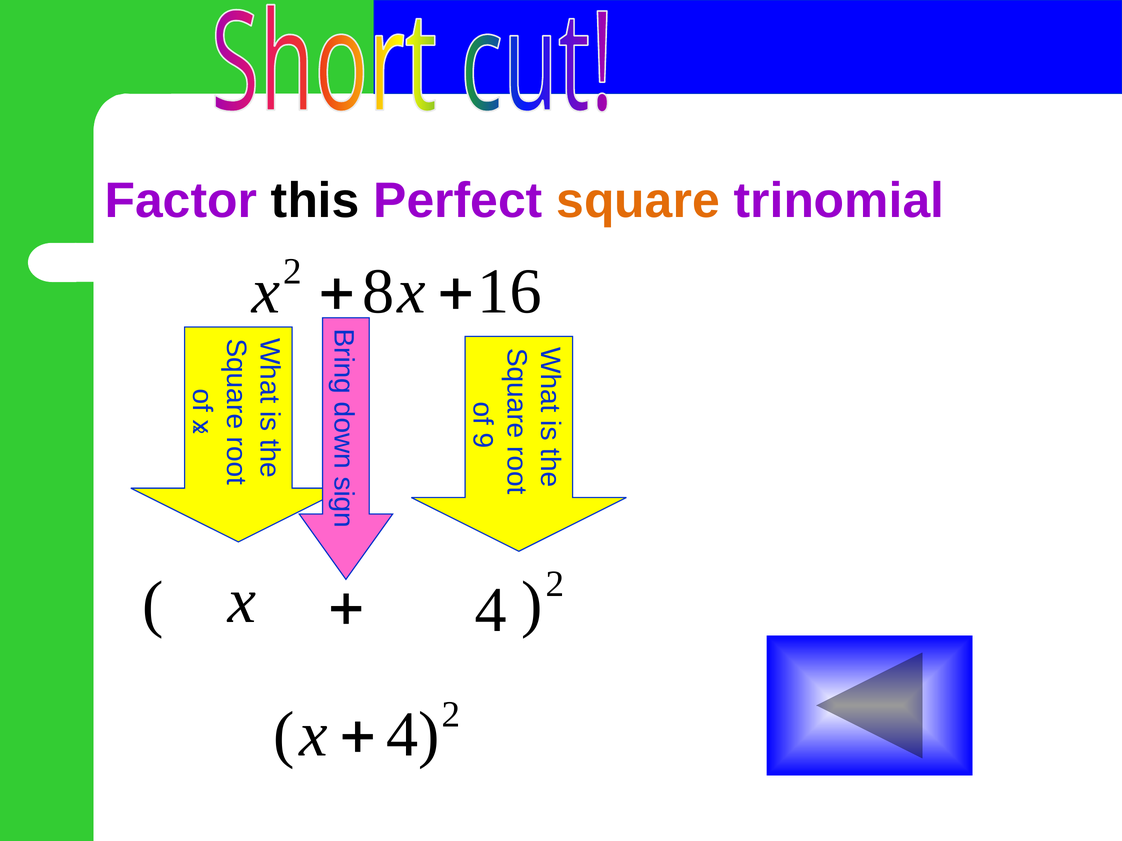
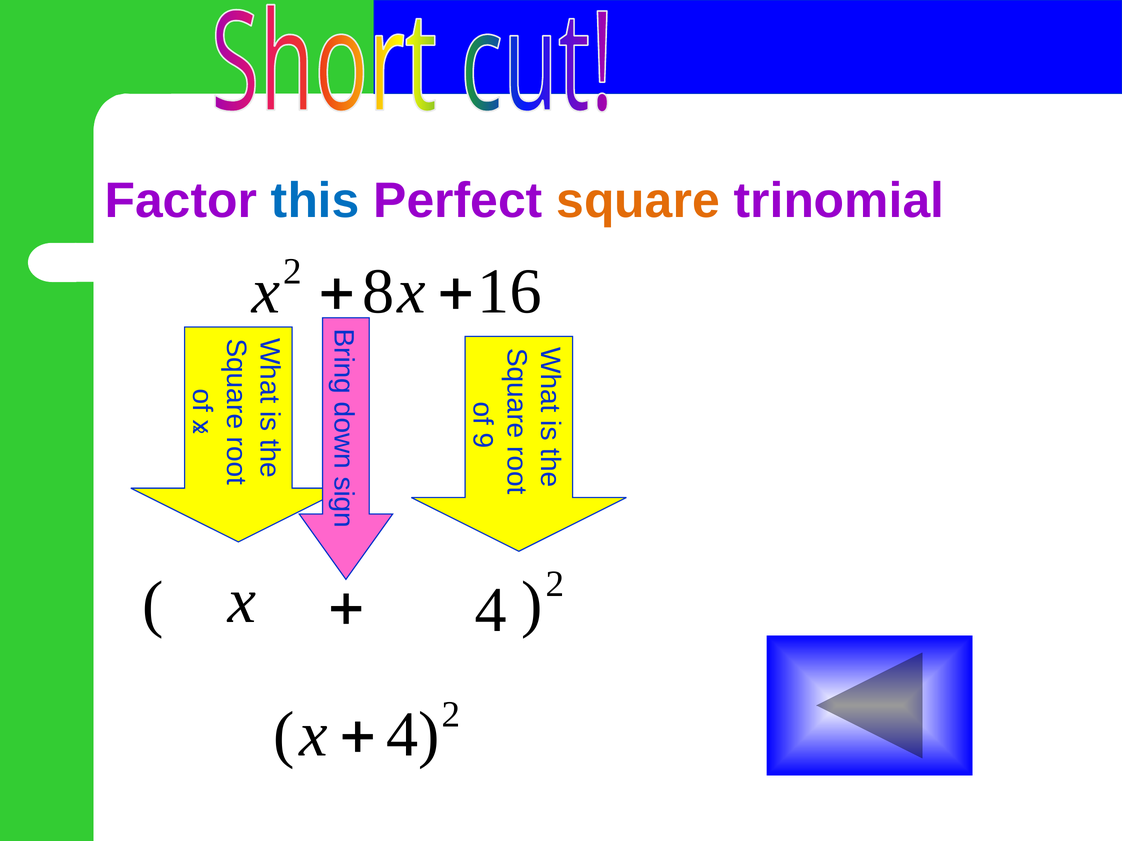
this colour: black -> blue (315, 201)
